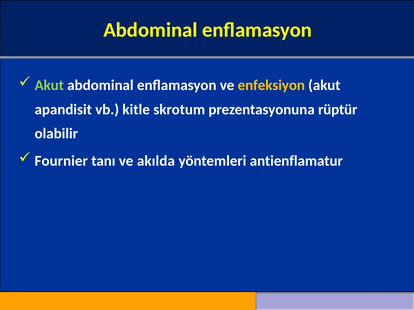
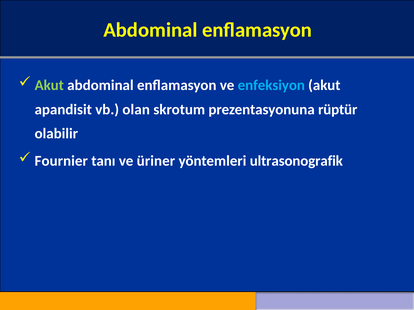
enfeksiyon colour: yellow -> light blue (271, 86)
kitle: kitle -> olan (136, 110)
akılda: akılda -> üriner (156, 161)
antienflamatur: antienflamatur -> ultrasonografik (296, 161)
